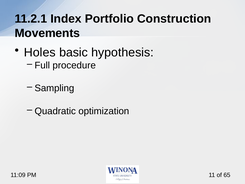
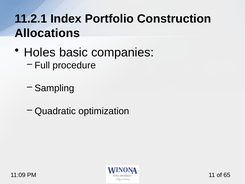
Movements: Movements -> Allocations (47, 33)
hypothesis: hypothesis -> companies (123, 52)
